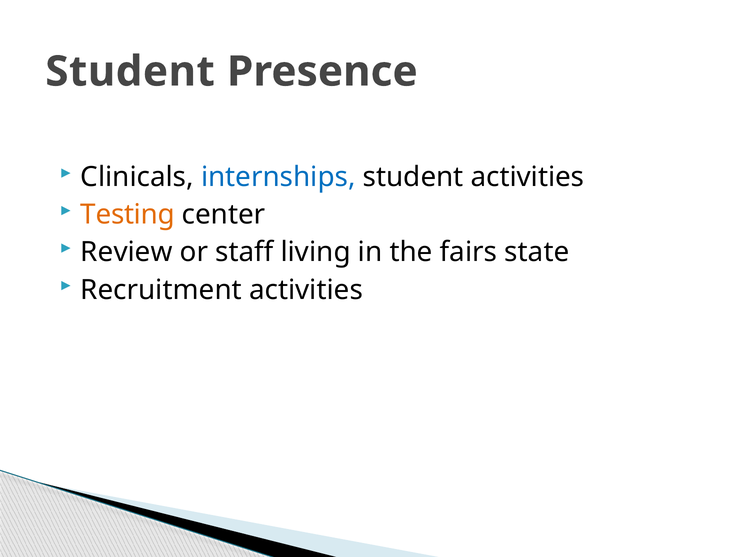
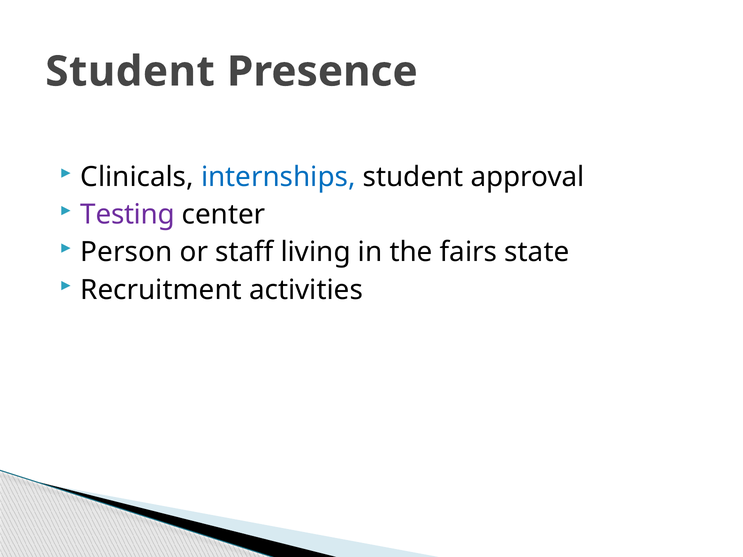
student activities: activities -> approval (528, 177)
Testing colour: orange -> purple (128, 215)
Review: Review -> Person (126, 252)
